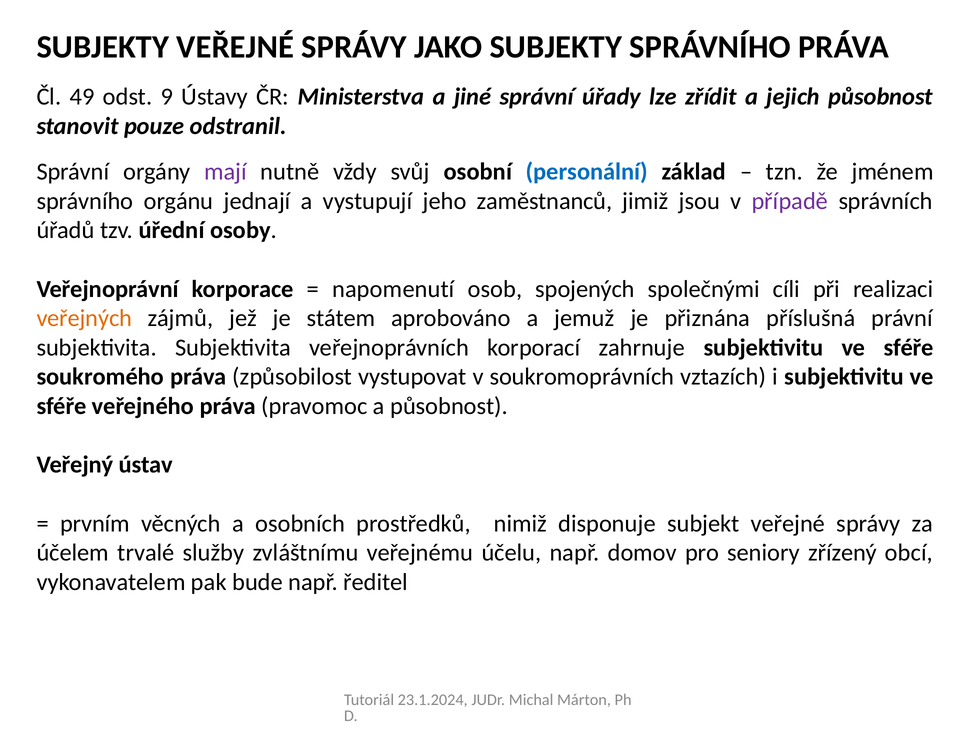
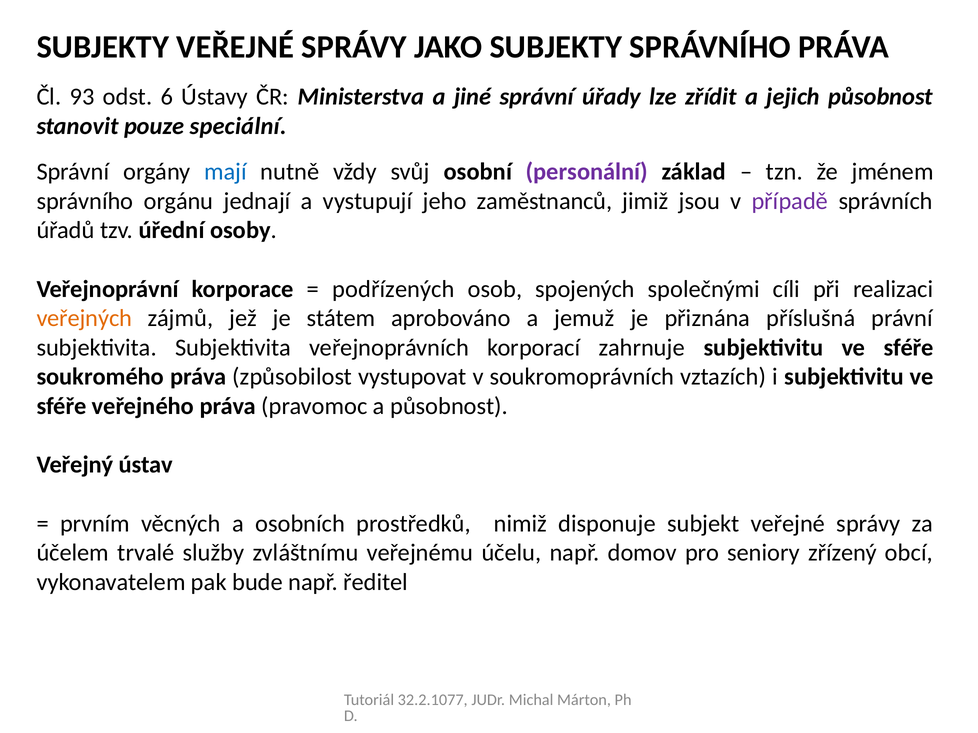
49: 49 -> 93 (82, 97)
9: 9 -> 6 (167, 97)
odstranil: odstranil -> speciální (238, 126)
mají colour: purple -> blue (226, 172)
personální colour: blue -> purple (587, 172)
napomenutí: napomenutí -> podřízených (393, 289)
23.1.2024: 23.1.2024 -> 32.2.1077 (433, 700)
